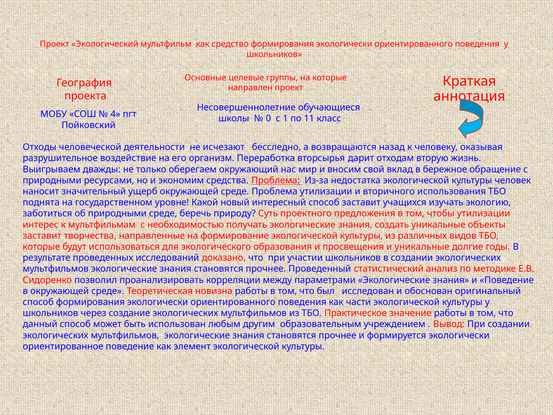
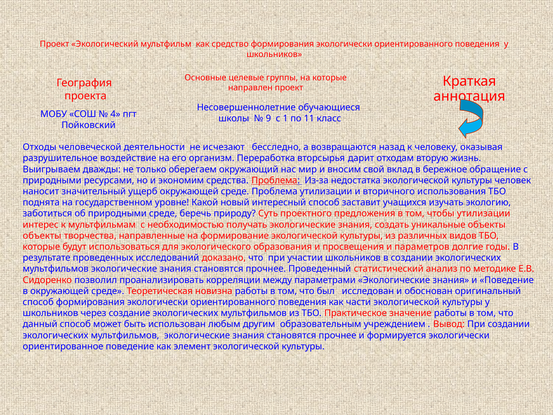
0: 0 -> 9 (268, 118)
заставит: заставит -> объекты (42, 236)
и уникальные: уникальные -> параметров (422, 247)
